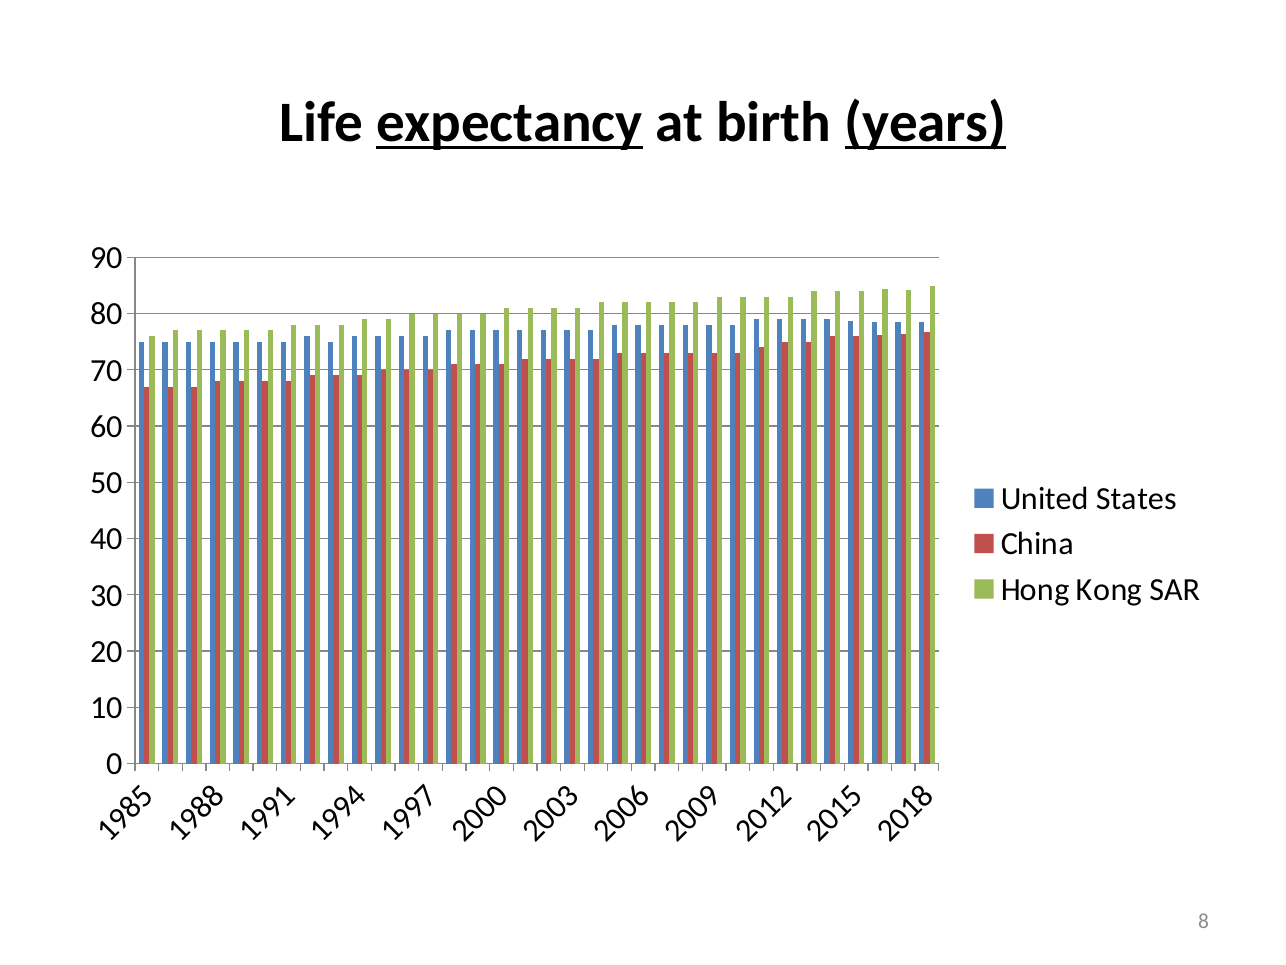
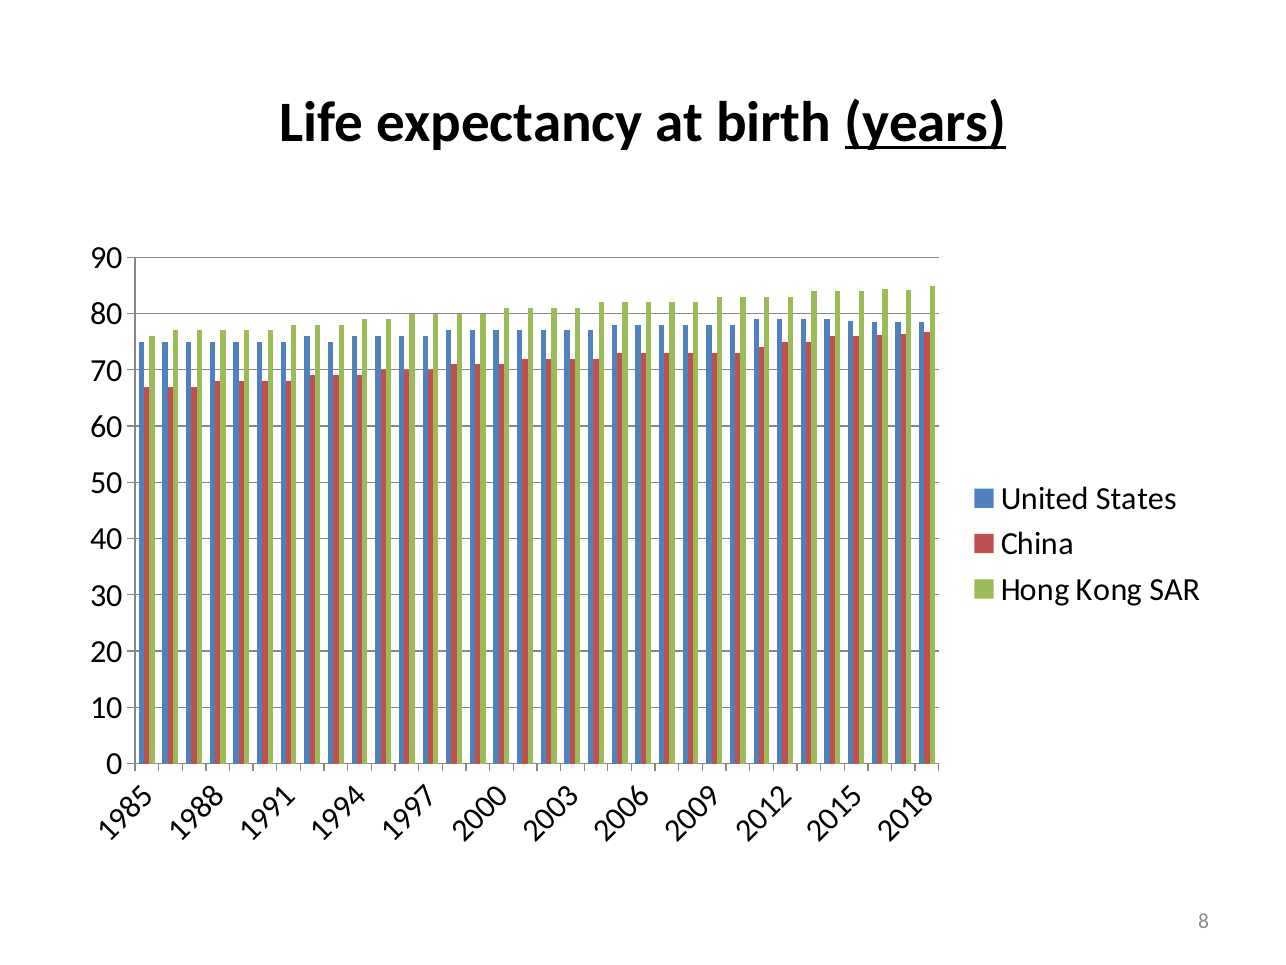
expectancy underline: present -> none (509, 123)
